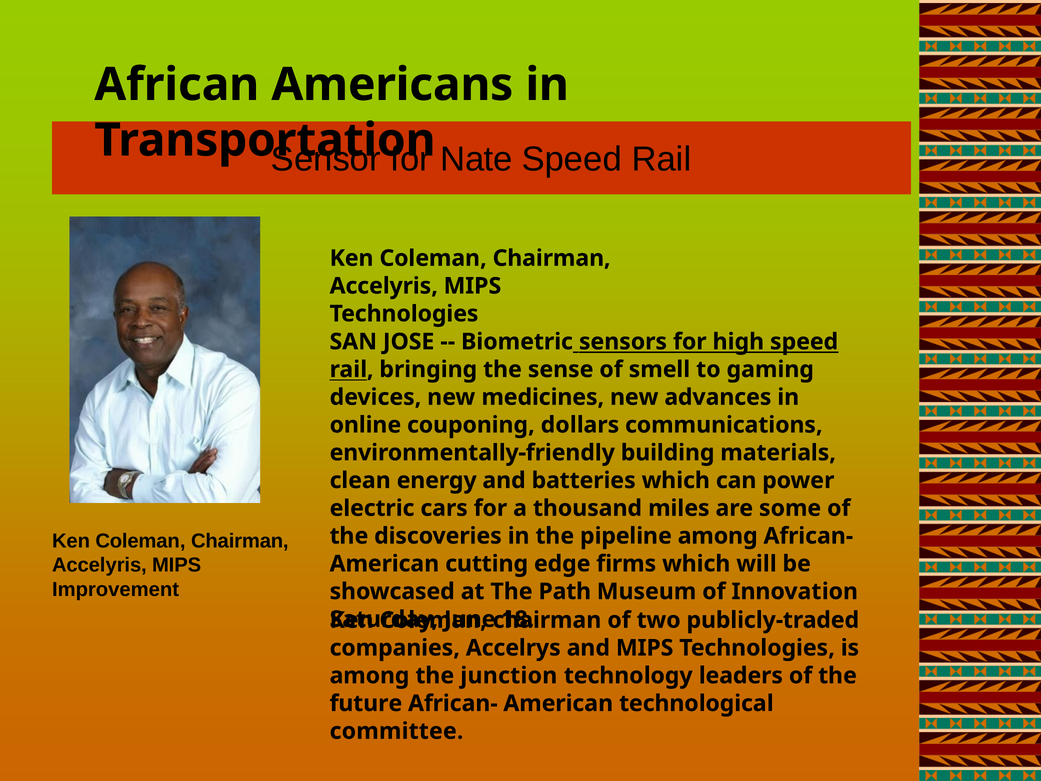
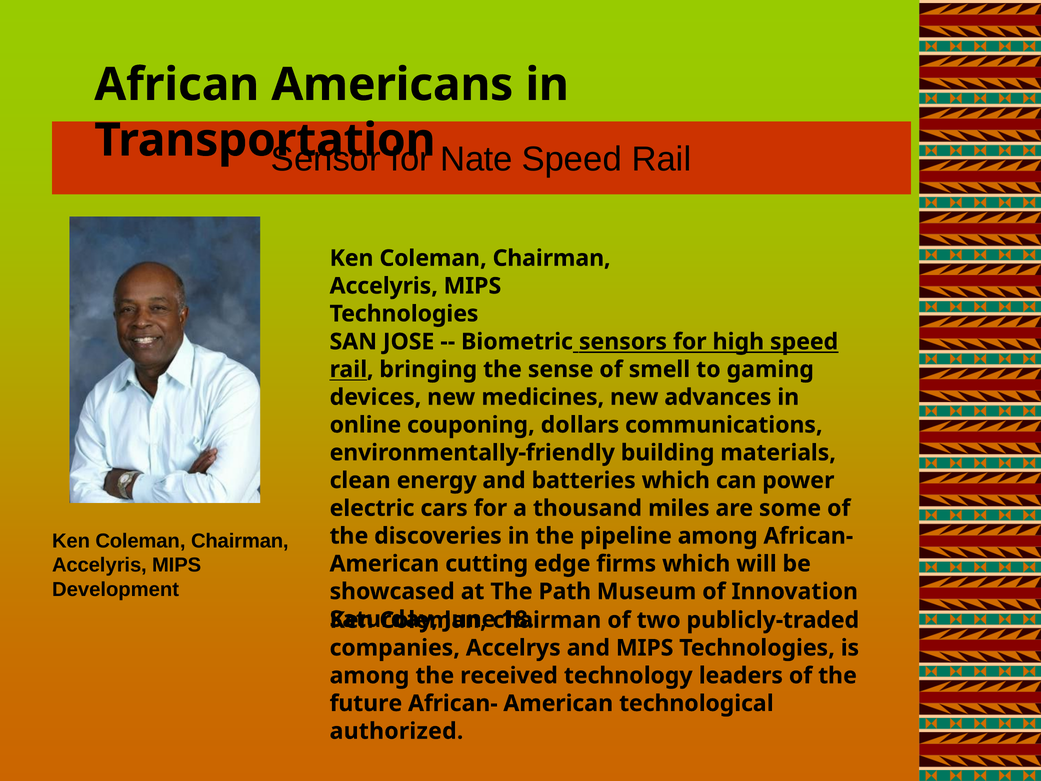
Improvement: Improvement -> Development (116, 589)
junction: junction -> received (509, 675)
committee: committee -> authorized (396, 731)
